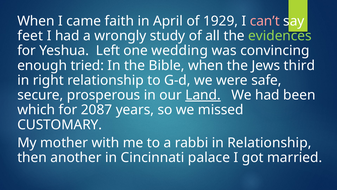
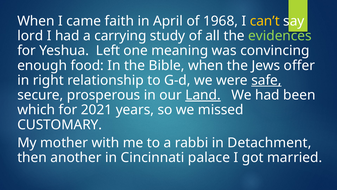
1929: 1929 -> 1968 (221, 21)
can’t colour: pink -> yellow (265, 21)
feet: feet -> lord (30, 36)
wrongly: wrongly -> carrying (120, 36)
wedding: wedding -> meaning (180, 51)
tried: tried -> food (87, 65)
third: third -> offer (299, 65)
safe underline: none -> present (266, 80)
2087: 2087 -> 2021 (97, 110)
in Relationship: Relationship -> Detachment (269, 142)
